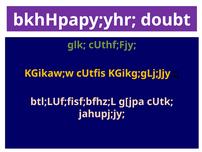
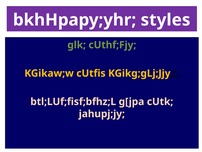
doubt: doubt -> styles (166, 20)
